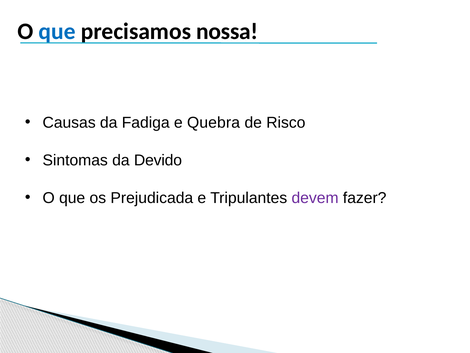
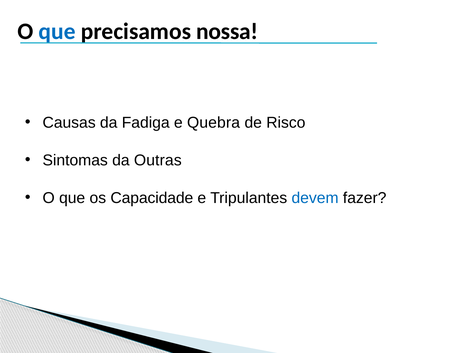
Devido: Devido -> Outras (158, 160)
Prejudicada: Prejudicada -> Capacidade (152, 198)
devem colour: purple -> blue (315, 198)
